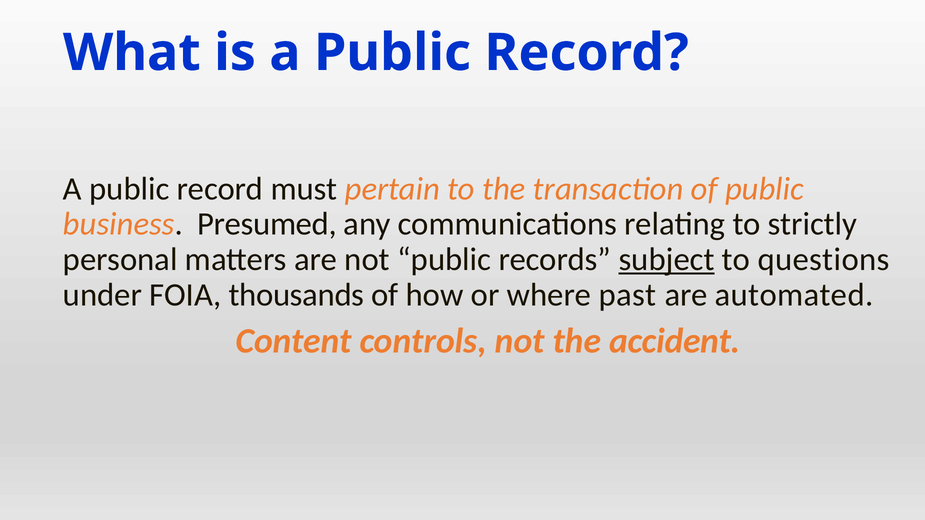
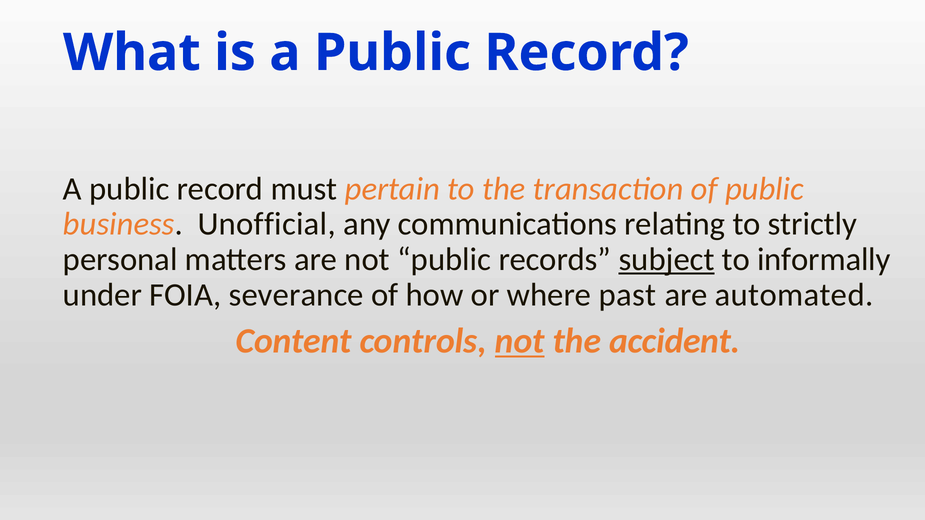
Presumed: Presumed -> Unofficial (267, 224)
questions: questions -> informally (824, 260)
thousands: thousands -> severance (296, 295)
not underline: none -> present (520, 341)
